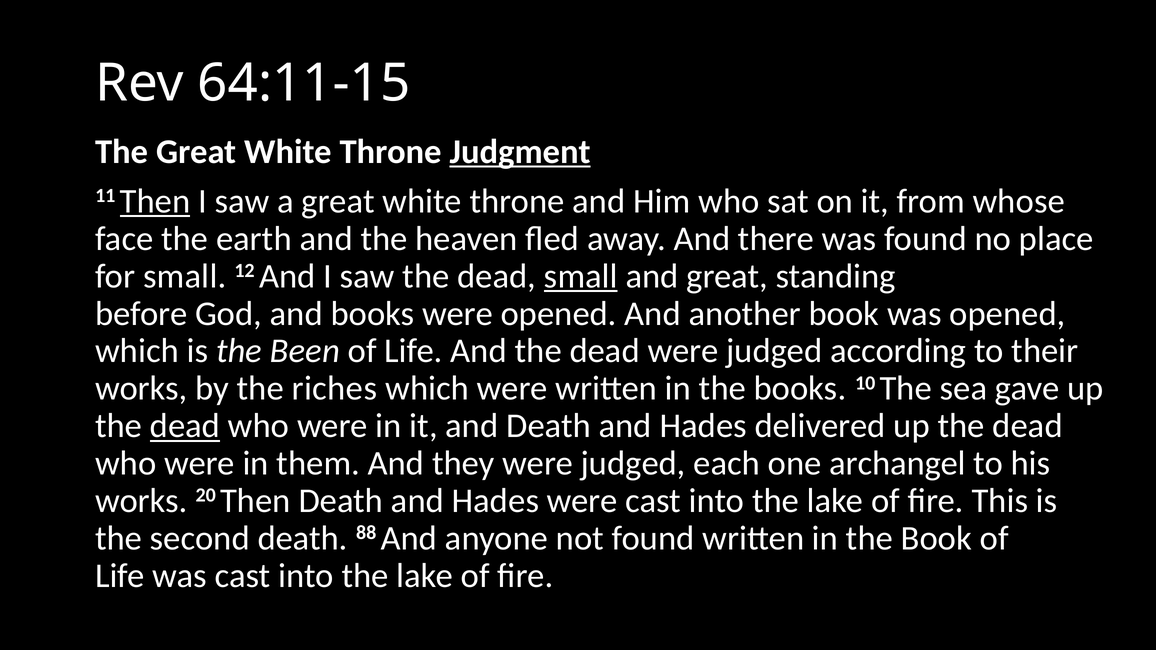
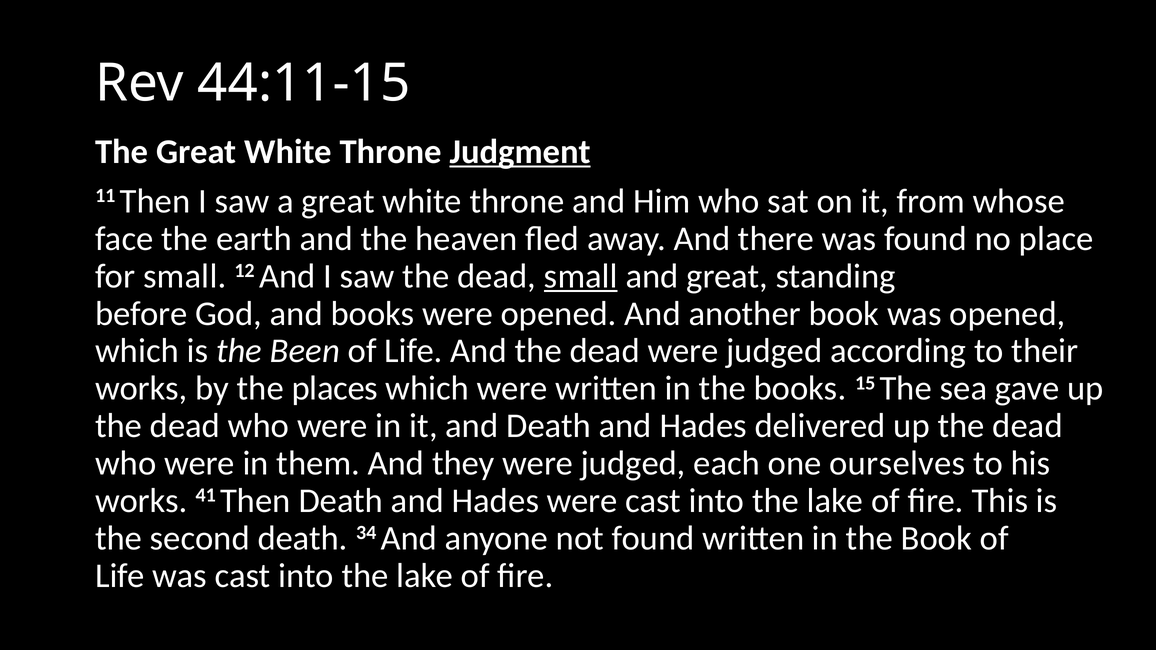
64:11-15: 64:11-15 -> 44:11-15 (304, 84)
Then underline: present -> none (155, 201)
riches: riches -> places (335, 389)
10: 10 -> 15 (865, 383)
dead underline: present -> none (185, 426)
archangel: archangel -> ourselves (897, 464)
20: 20 -> 41 (206, 495)
88: 88 -> 34 (366, 533)
